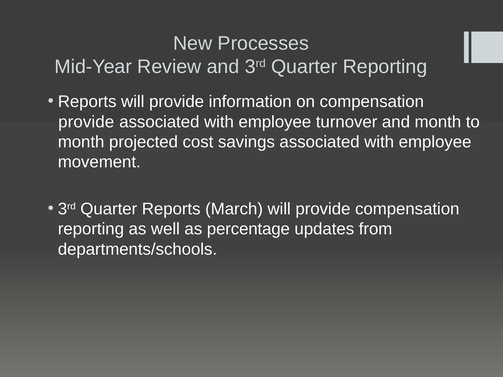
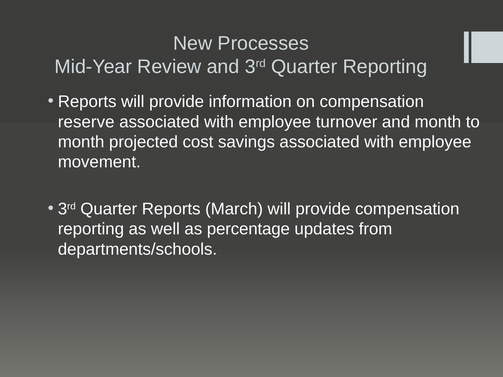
provide: provide -> reserve (86, 122)
